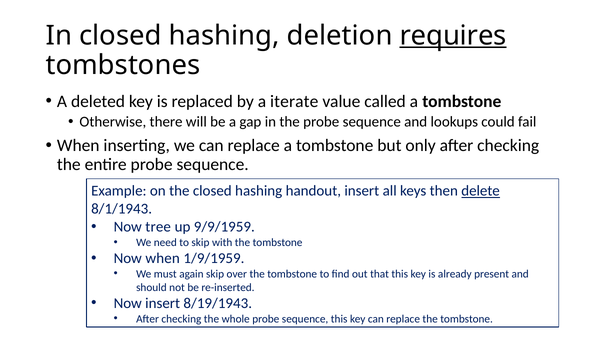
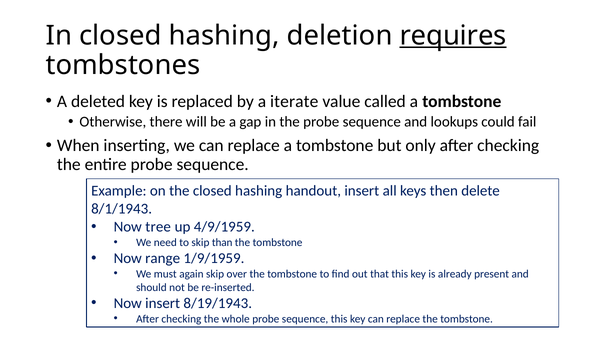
delete underline: present -> none (481, 191)
9/9/1959: 9/9/1959 -> 4/9/1959 (224, 227)
with: with -> than (222, 243)
Now when: when -> range (163, 259)
